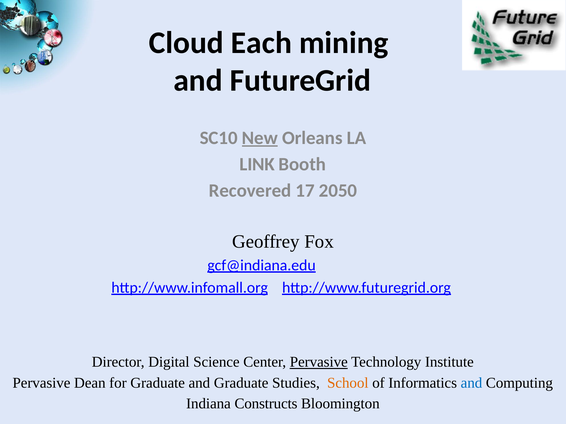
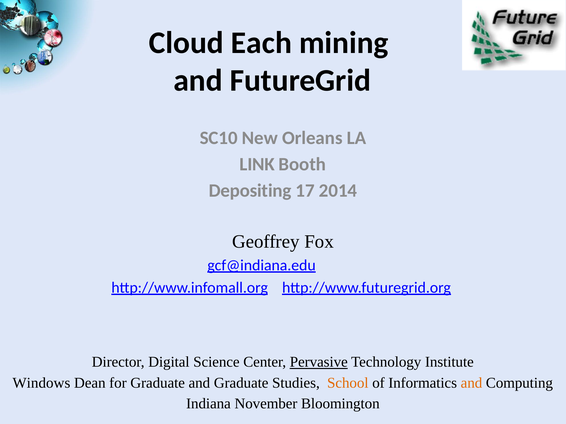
New underline: present -> none (260, 138)
Recovered: Recovered -> Depositing (250, 191)
2050: 2050 -> 2014 (338, 191)
Pervasive: Pervasive -> Windows (41, 383)
and colour: blue -> orange (471, 383)
Constructs: Constructs -> November (266, 404)
